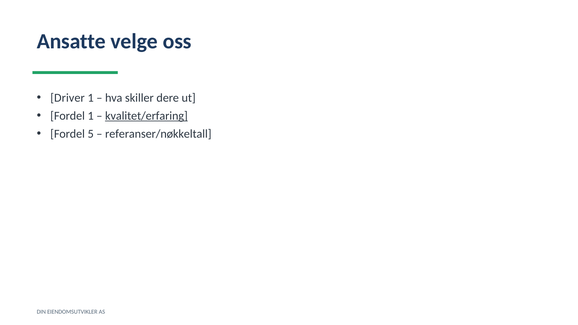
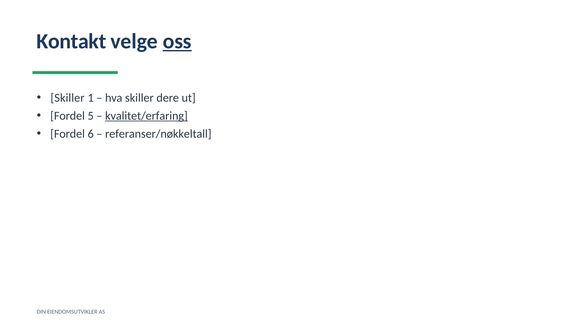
Ansatte: Ansatte -> Kontakt (71, 41)
oss underline: none -> present (177, 41)
Driver: Driver -> Skiller (68, 98)
Fordel 1: 1 -> 5 (91, 116)
5: 5 -> 6 (91, 134)
